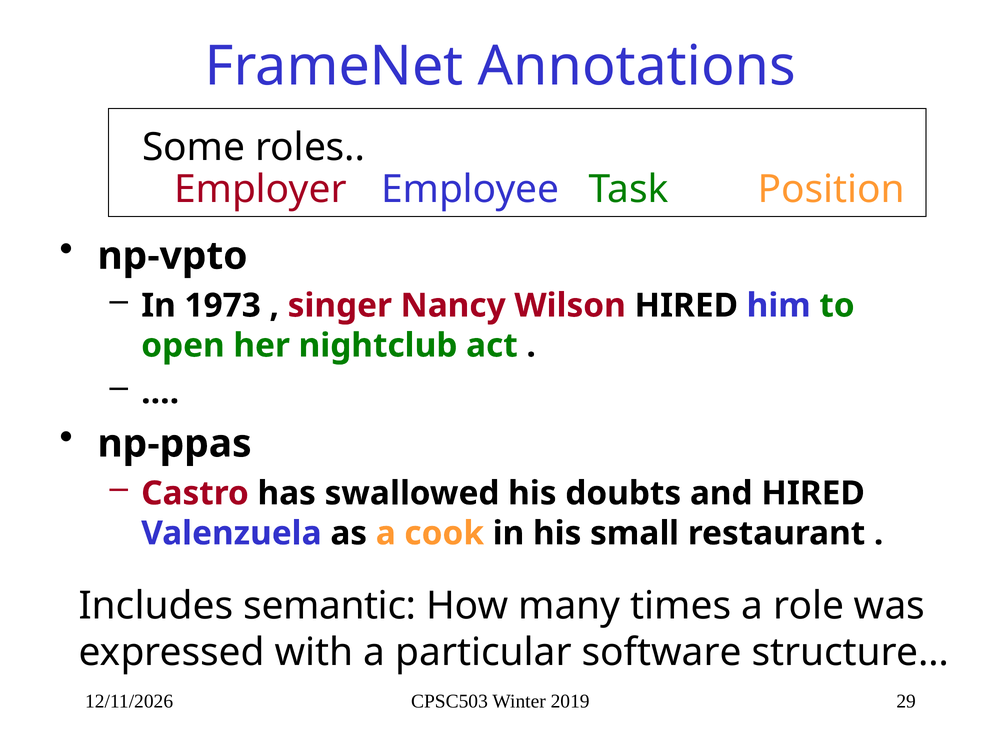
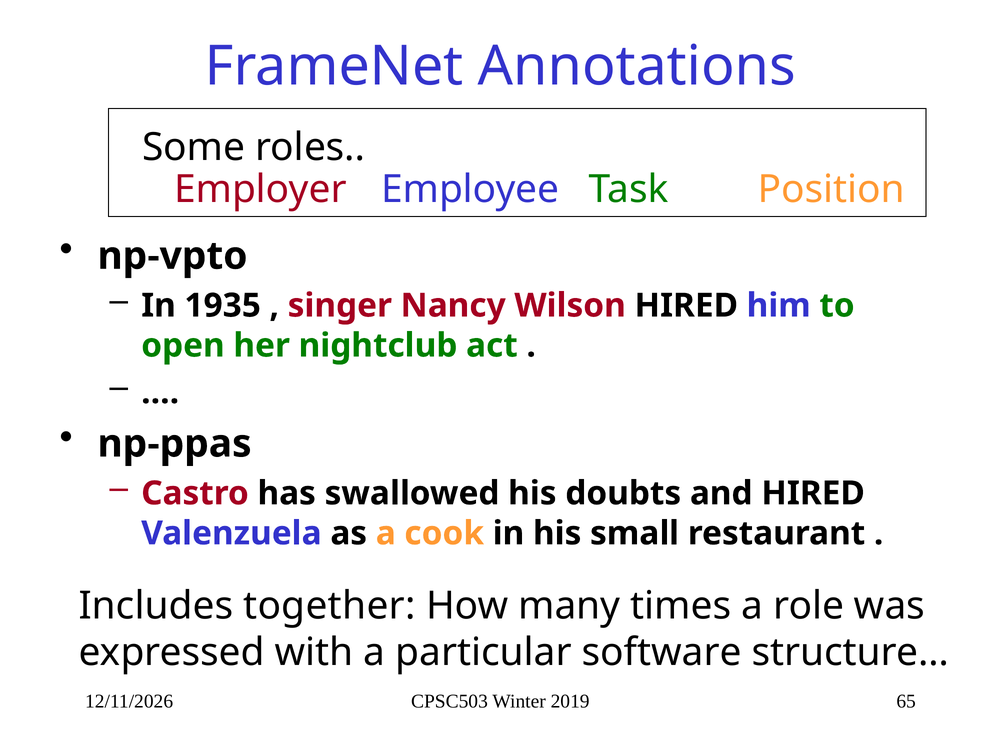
1973: 1973 -> 1935 (223, 306)
semantic: semantic -> together (329, 607)
29: 29 -> 65 (906, 702)
